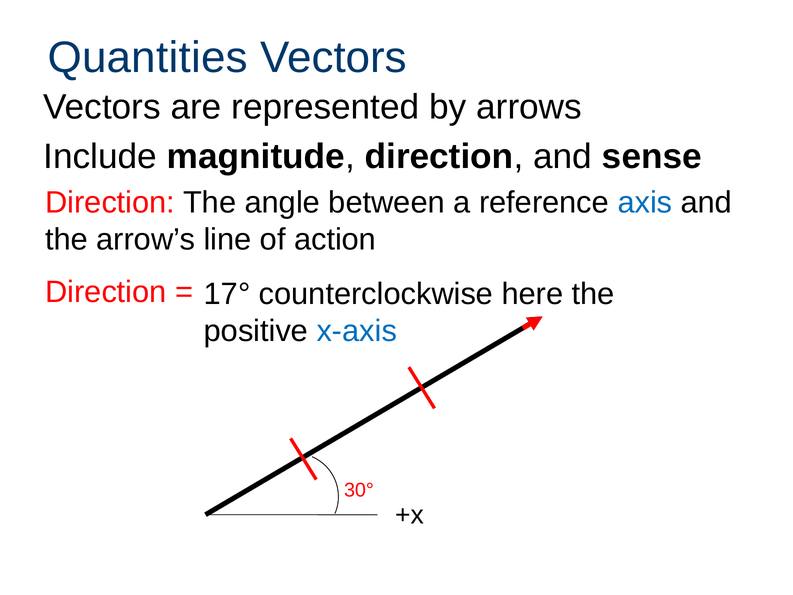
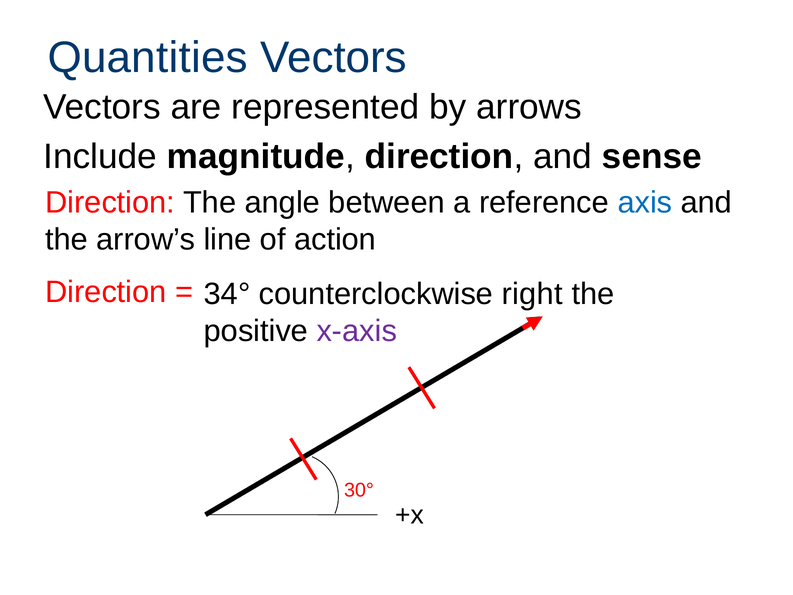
17°: 17° -> 34° (227, 294)
here: here -> right (532, 294)
x-axis colour: blue -> purple (357, 331)
